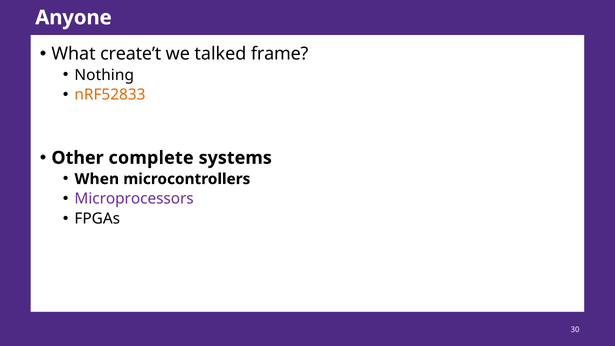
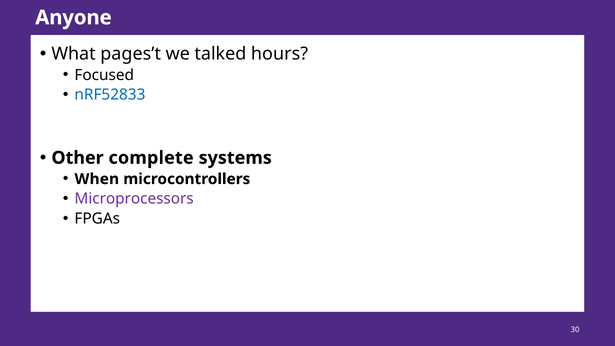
create’t: create’t -> pages’t (131, 54)
frame: frame -> hours (280, 54)
Nothing: Nothing -> Focused (104, 75)
nRF52833 colour: orange -> blue (110, 95)
